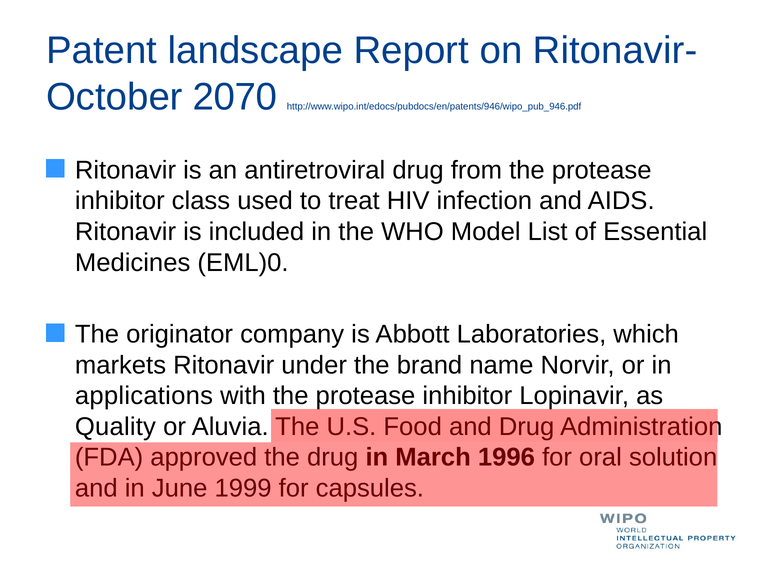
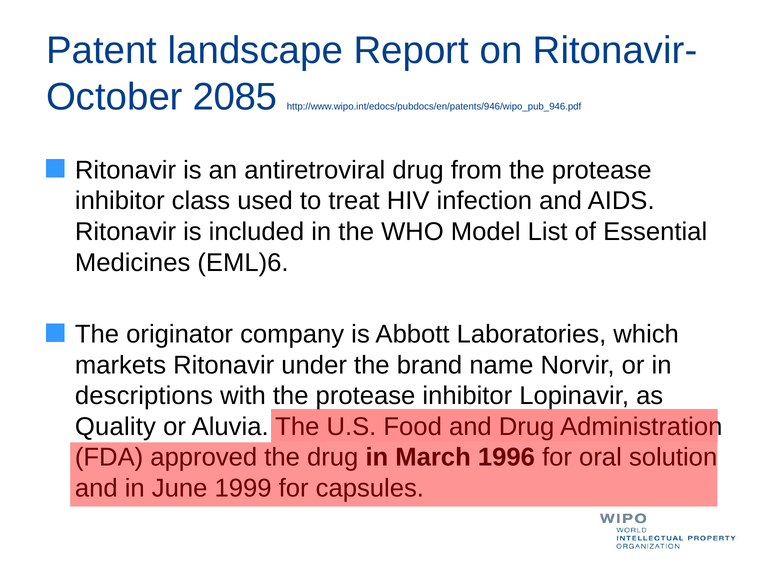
2070: 2070 -> 2085 (235, 97)
EML)0: EML)0 -> EML)6 (243, 262)
applications: applications -> descriptions (144, 396)
